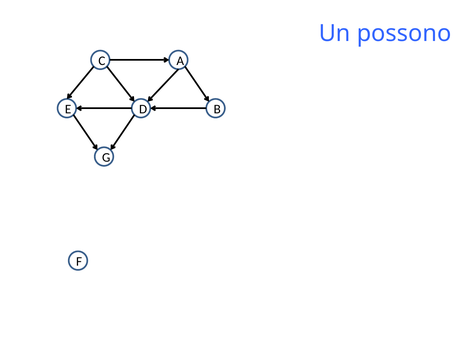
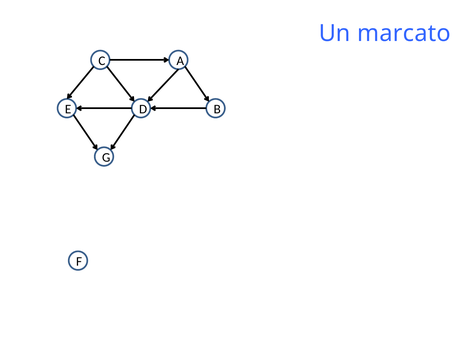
possono: possono -> marcato (404, 33)
